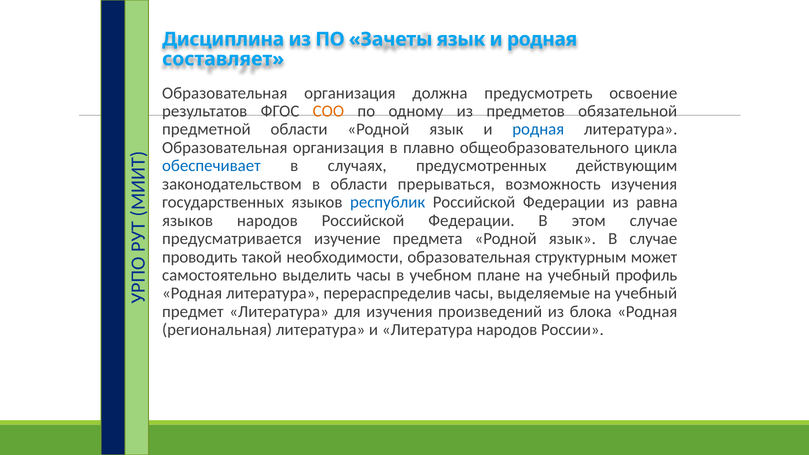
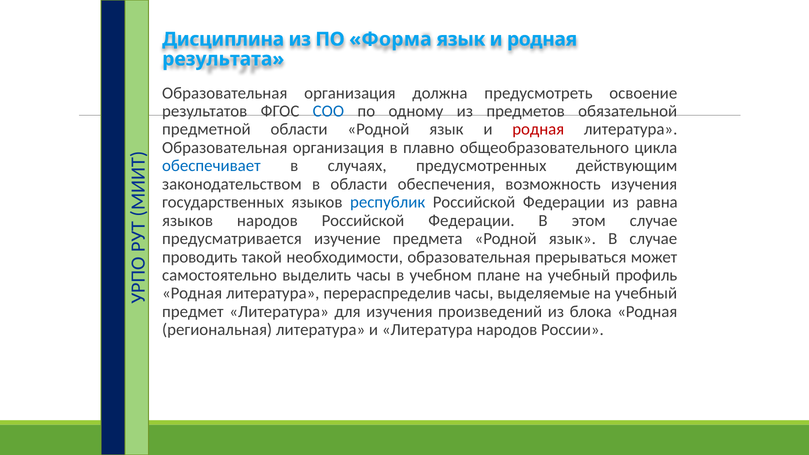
Зачеты: Зачеты -> Форма (390, 39)
составляет: составляет -> результата (223, 59)
СОО colour: orange -> blue (328, 111)
родная colour: blue -> red (538, 129)
прерываться: прерываться -> обеспечения (446, 184)
структурным: структурным -> прерываться (581, 257)
